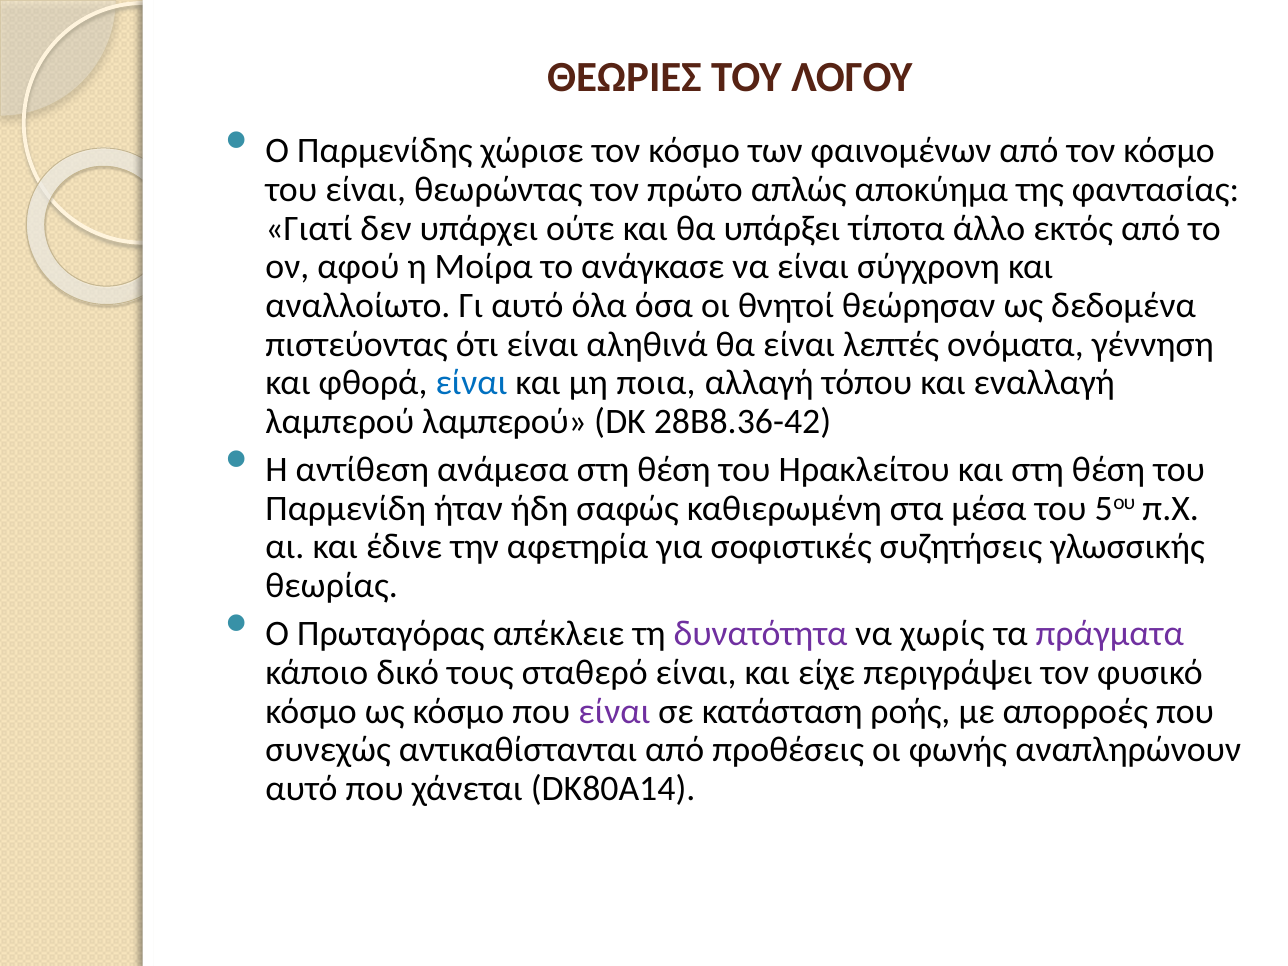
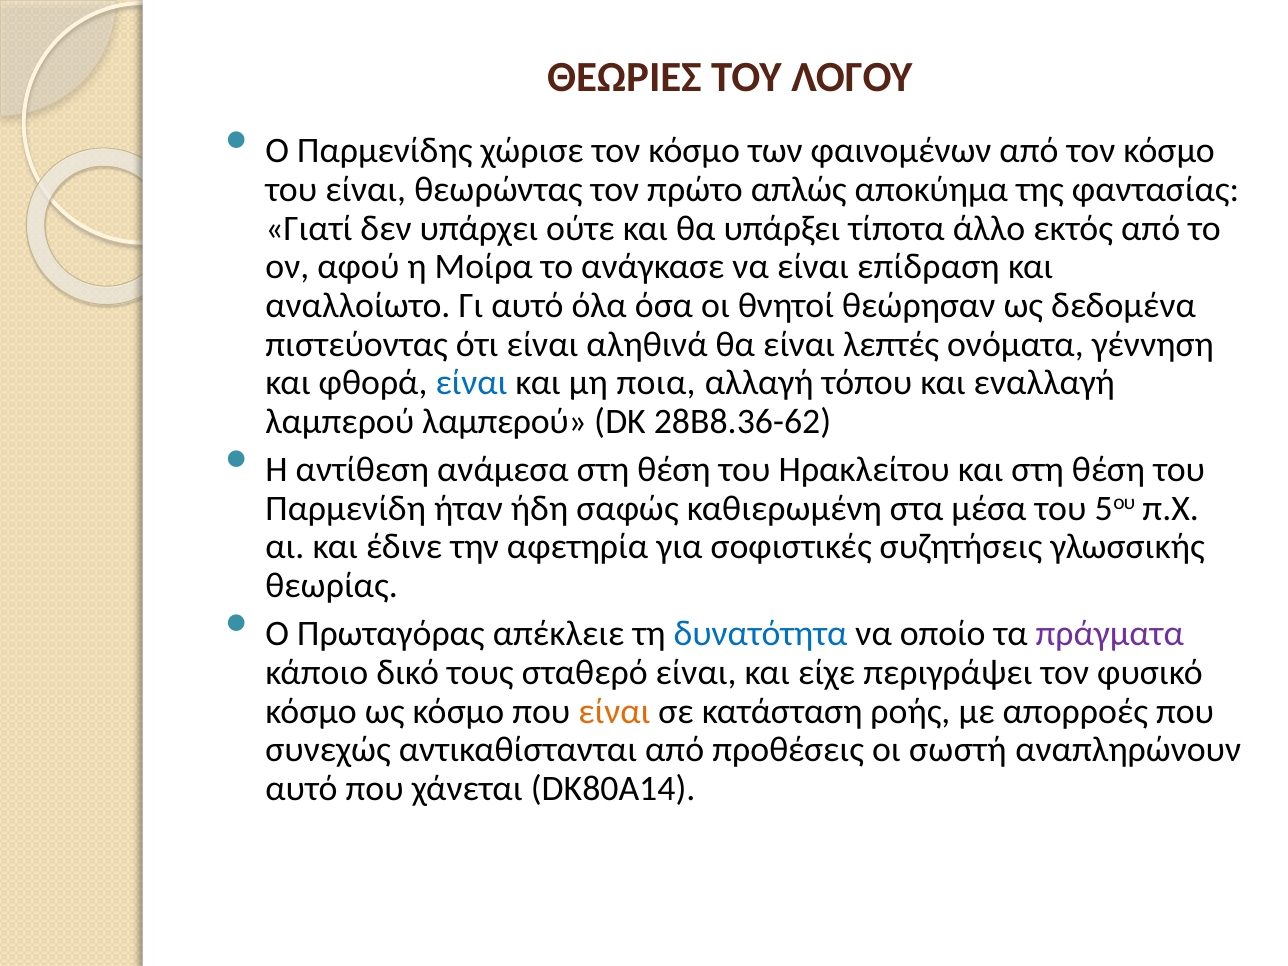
σύγχρονη: σύγχρονη -> επίδραση (928, 267)
28Β8.36-42: 28Β8.36-42 -> 28Β8.36-62 (743, 422)
δυνατότητα colour: purple -> blue (761, 634)
χωρίς: χωρίς -> οποίο (943, 634)
είναι colour: purple -> orange (614, 711)
φωνής: φωνής -> σωστή (958, 750)
